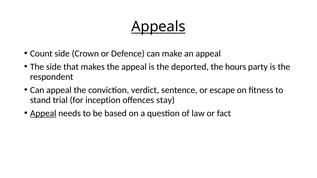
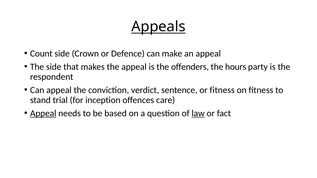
deported: deported -> offenders (190, 67)
or escape: escape -> fitness (222, 90)
stay: stay -> care (166, 100)
law underline: none -> present (198, 113)
